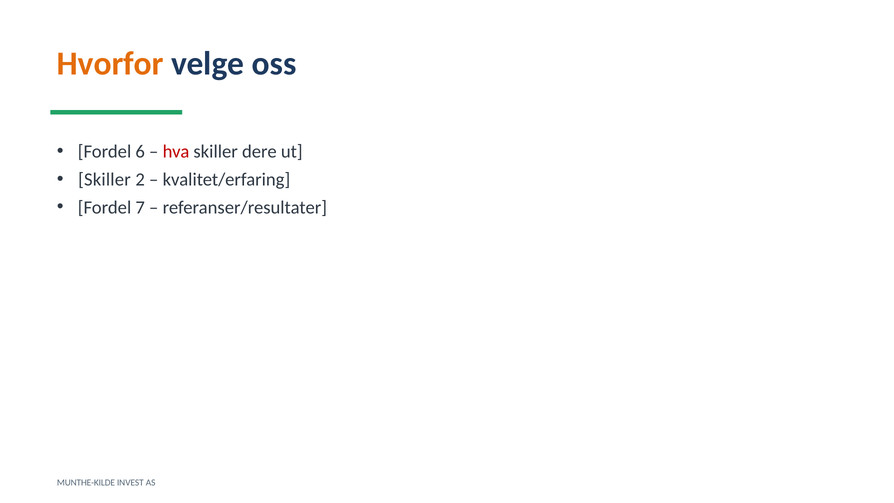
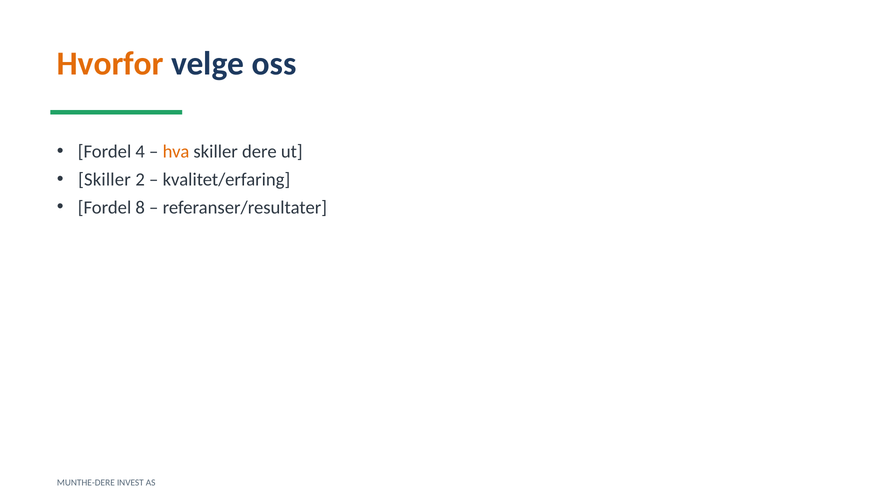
6: 6 -> 4 (140, 151)
hva colour: red -> orange (176, 151)
7: 7 -> 8 (140, 207)
MUNTHE-KILDE: MUNTHE-KILDE -> MUNTHE-DERE (86, 483)
